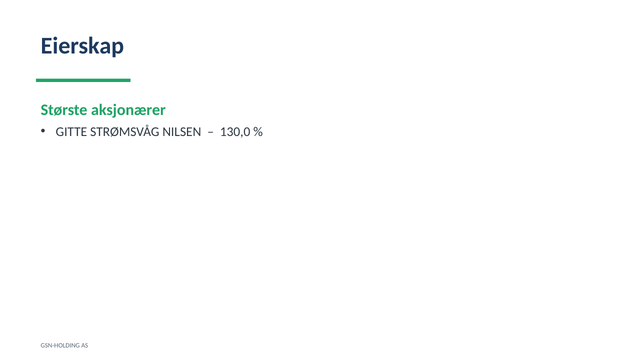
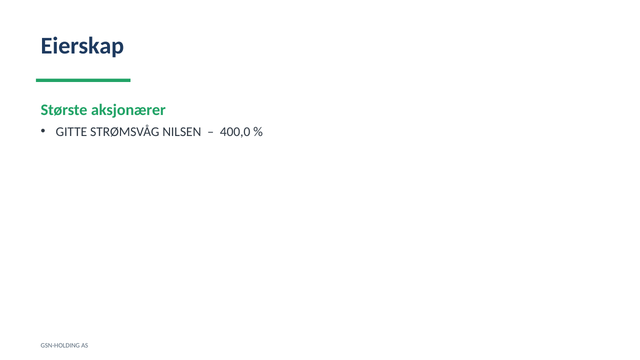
130,0: 130,0 -> 400,0 (235, 132)
